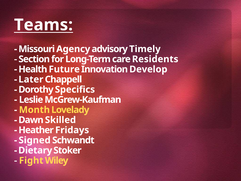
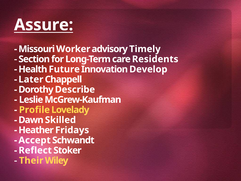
Teams: Teams -> Assure (44, 25)
Agency: Agency -> Worker (73, 49)
Specifics: Specifics -> Describe (75, 89)
Month: Month -> Profile (34, 110)
Signed: Signed -> Accept (35, 140)
Dietary: Dietary -> Reflect (35, 150)
Fight: Fight -> Their (31, 160)
